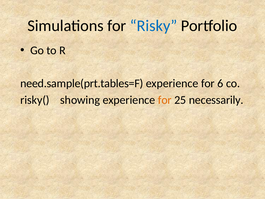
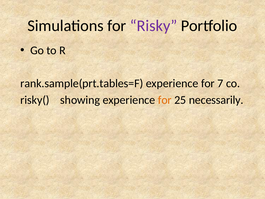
Risky colour: blue -> purple (154, 26)
need.sample(prt.tables=F: need.sample(prt.tables=F -> rank.sample(prt.tables=F (82, 83)
6: 6 -> 7 (220, 83)
